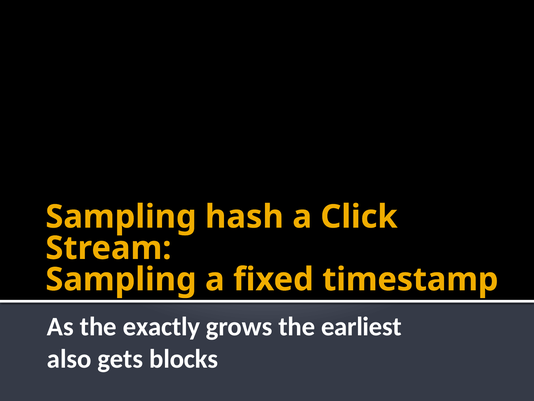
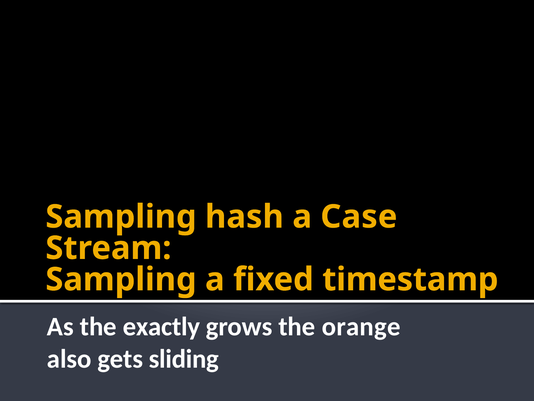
Click: Click -> Case (359, 217)
earliest: earliest -> orange (361, 326)
blocks: blocks -> sliding (184, 358)
